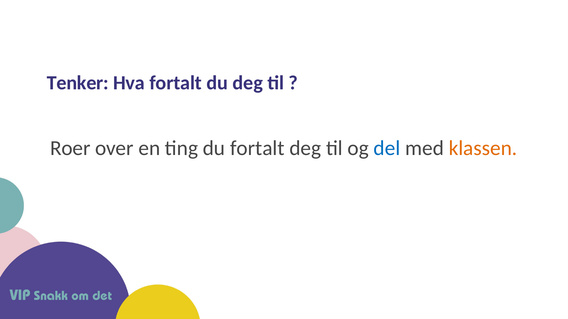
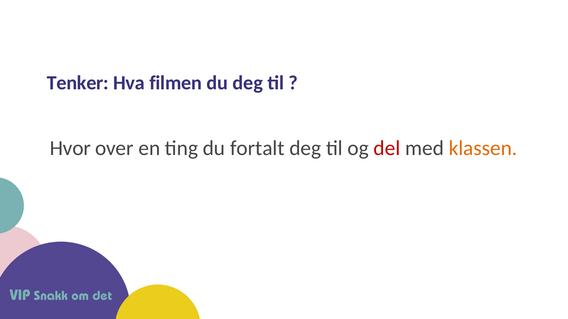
Hva fortalt: fortalt -> filmen (176, 83)
Roer: Roer -> Hvor (70, 148)
del colour: blue -> red (387, 148)
